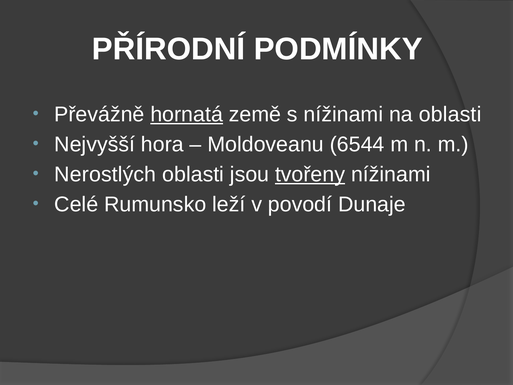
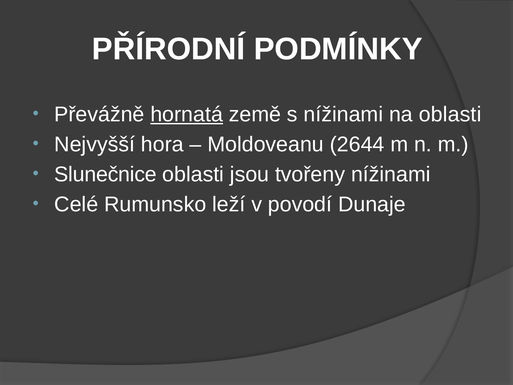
6544: 6544 -> 2644 (357, 144)
Nerostlých: Nerostlých -> Slunečnice (105, 174)
tvořeny underline: present -> none (310, 174)
